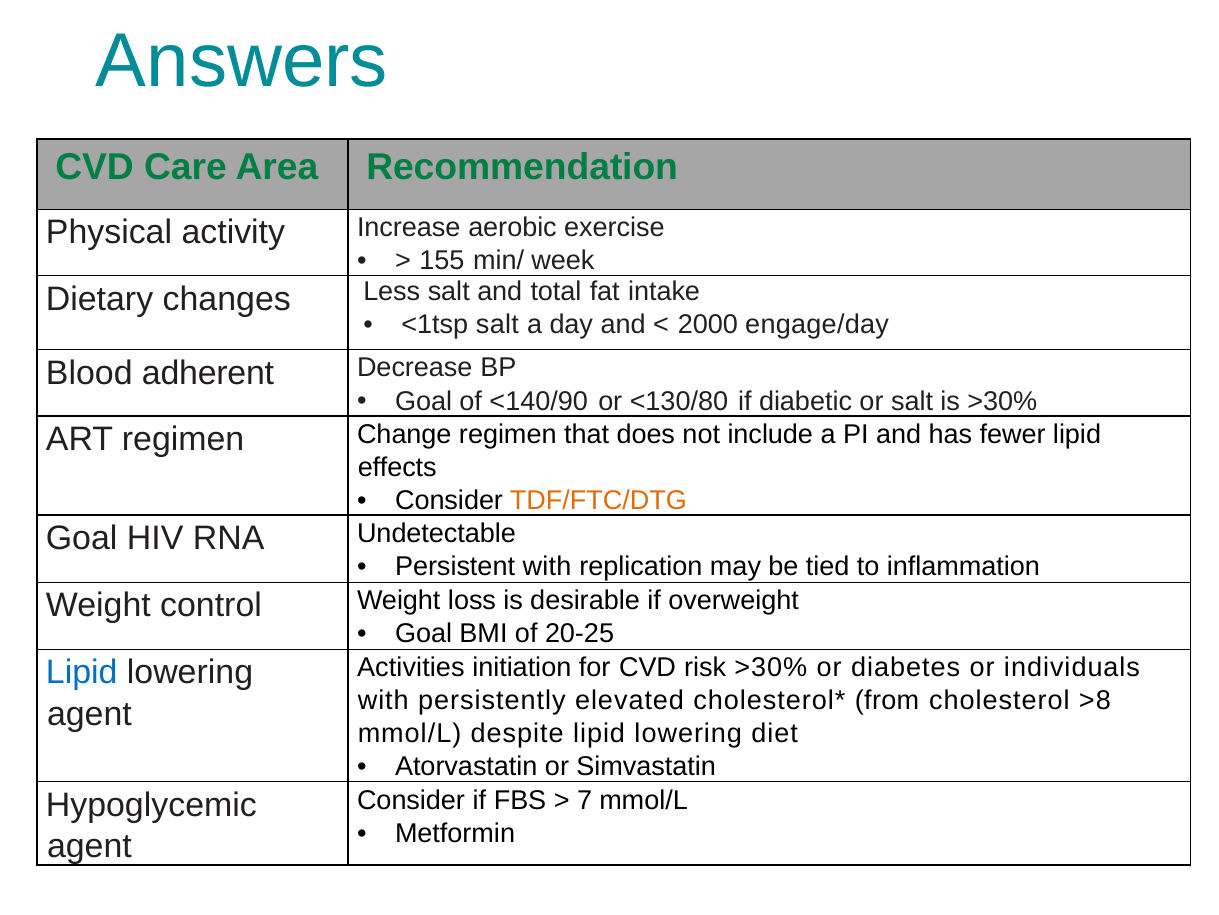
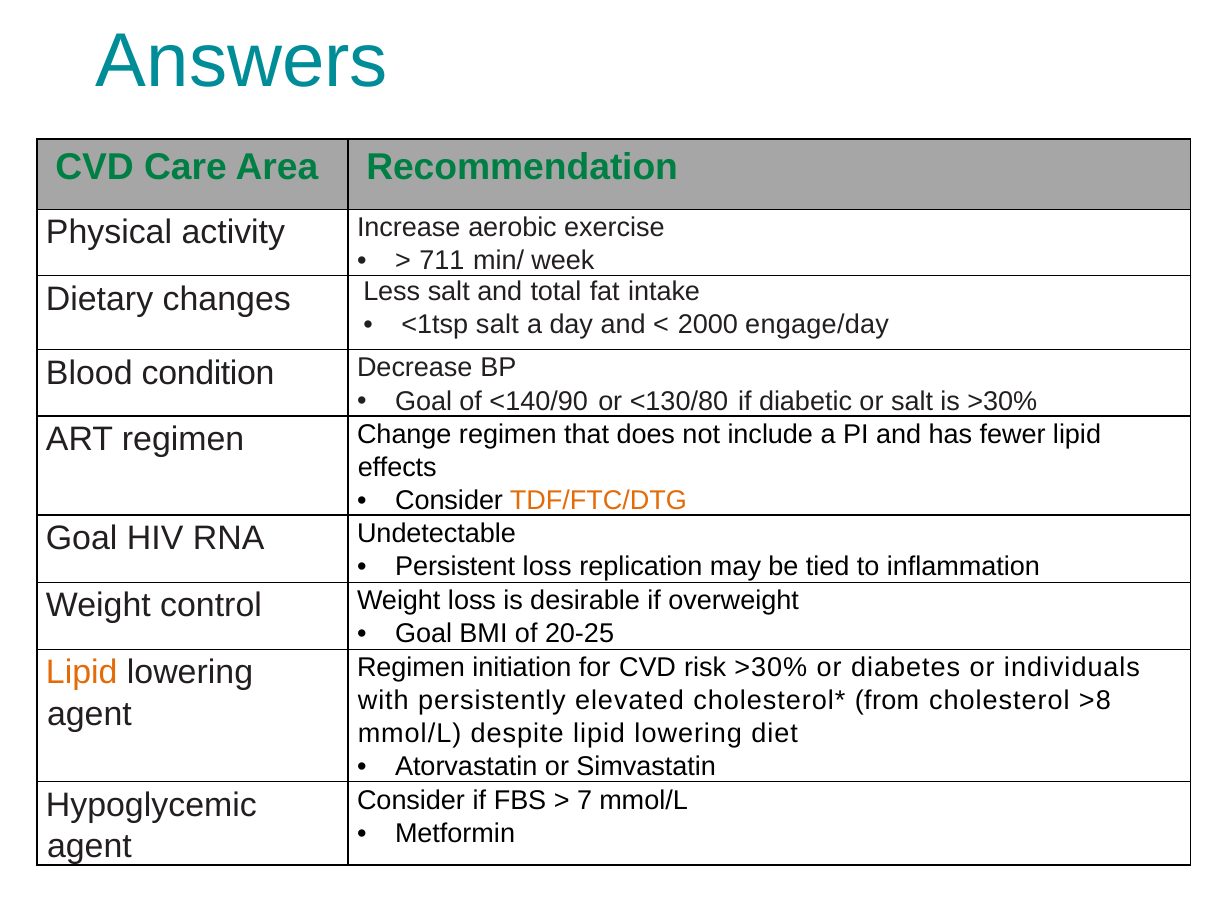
155: 155 -> 711 (442, 261)
adherent: adherent -> condition (208, 373)
Persistent with: with -> loss (547, 566)
Activities: Activities -> Regimen (411, 667)
Lipid colour: blue -> orange (82, 672)
